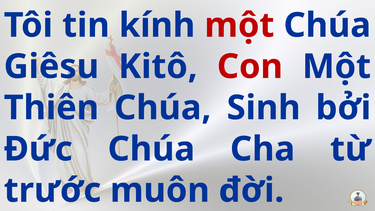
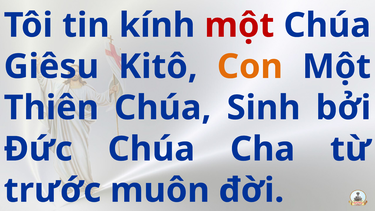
Con colour: red -> orange (250, 67)
